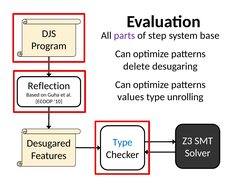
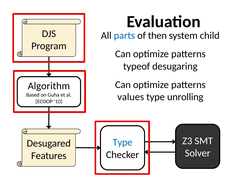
parts colour: purple -> blue (124, 36)
step: step -> then (157, 36)
base: base -> child (210, 36)
delete: delete -> typeof (137, 66)
Reflection: Reflection -> Algorithm (49, 86)
